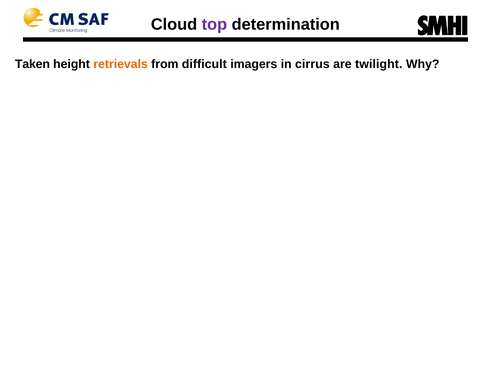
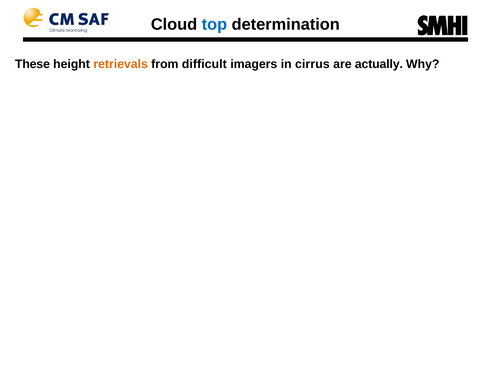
top colour: purple -> blue (214, 25)
Taken: Taken -> These (32, 64)
twilight: twilight -> actually (379, 64)
